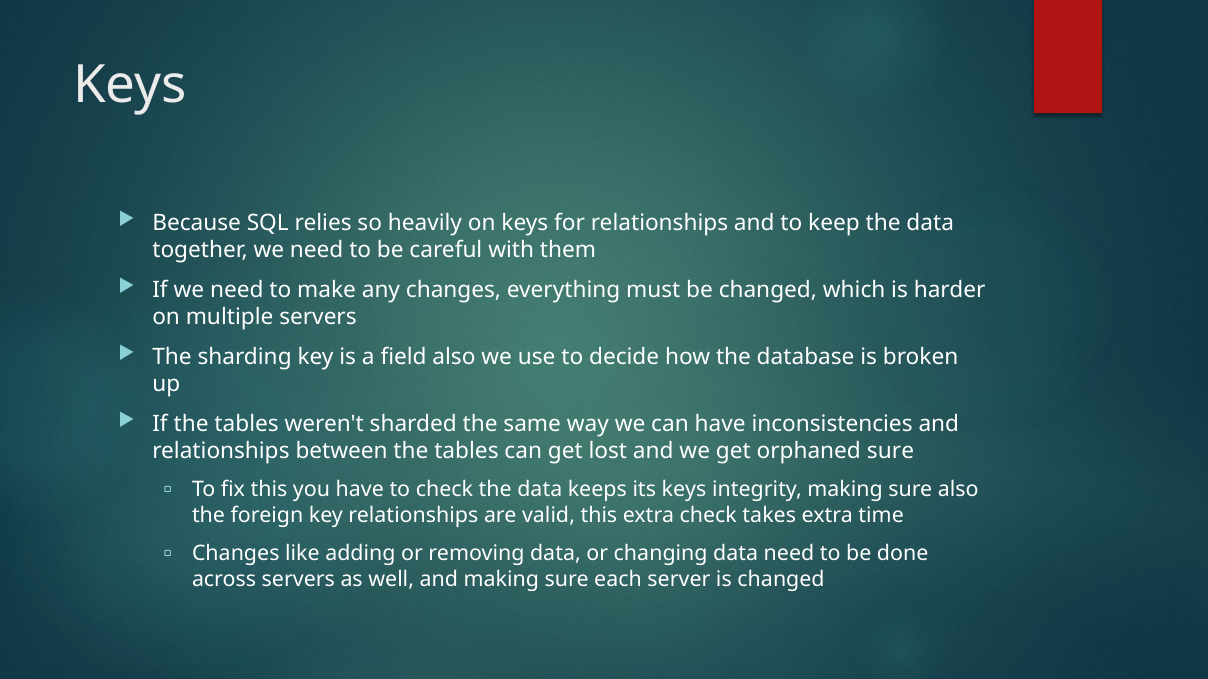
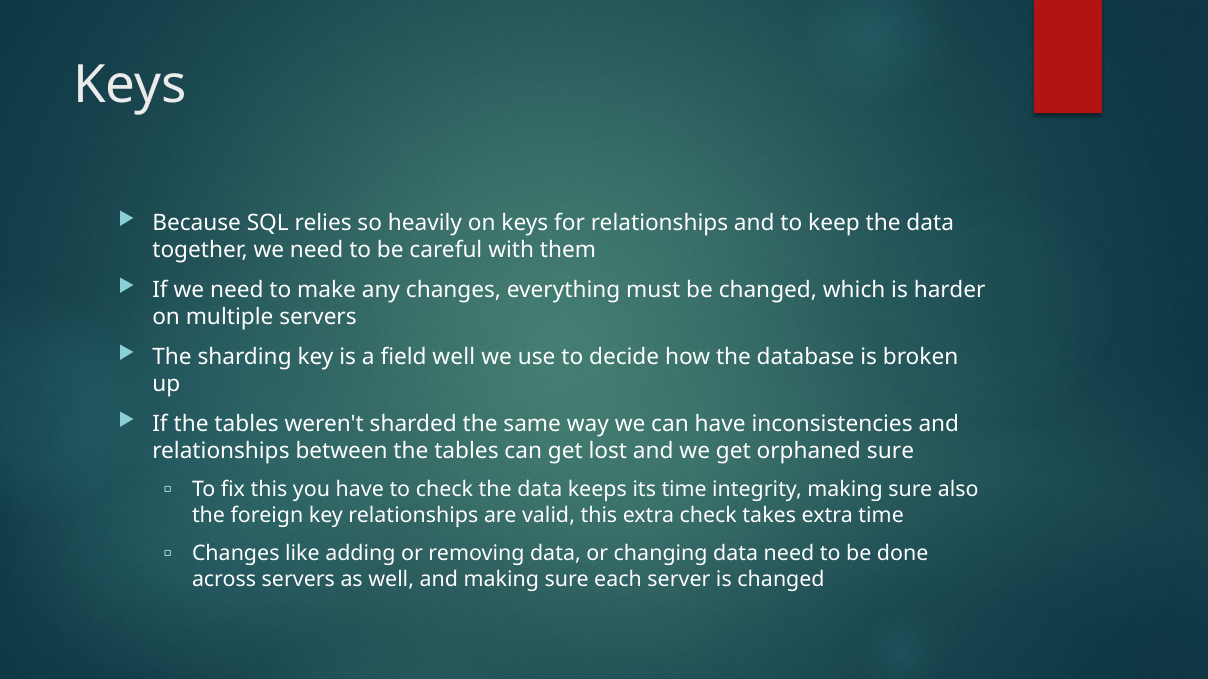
field also: also -> well (454, 357)
its keys: keys -> time (684, 490)
